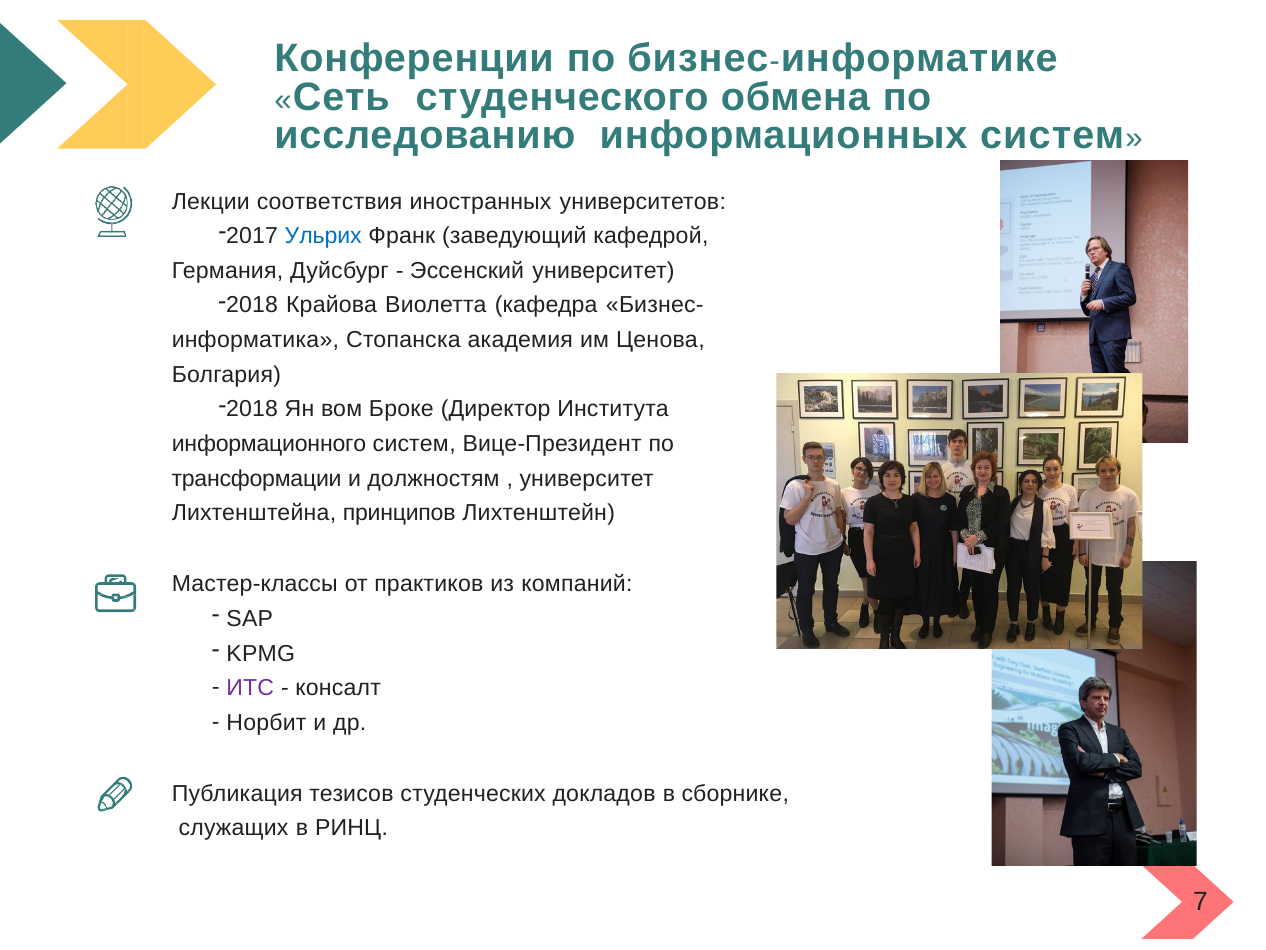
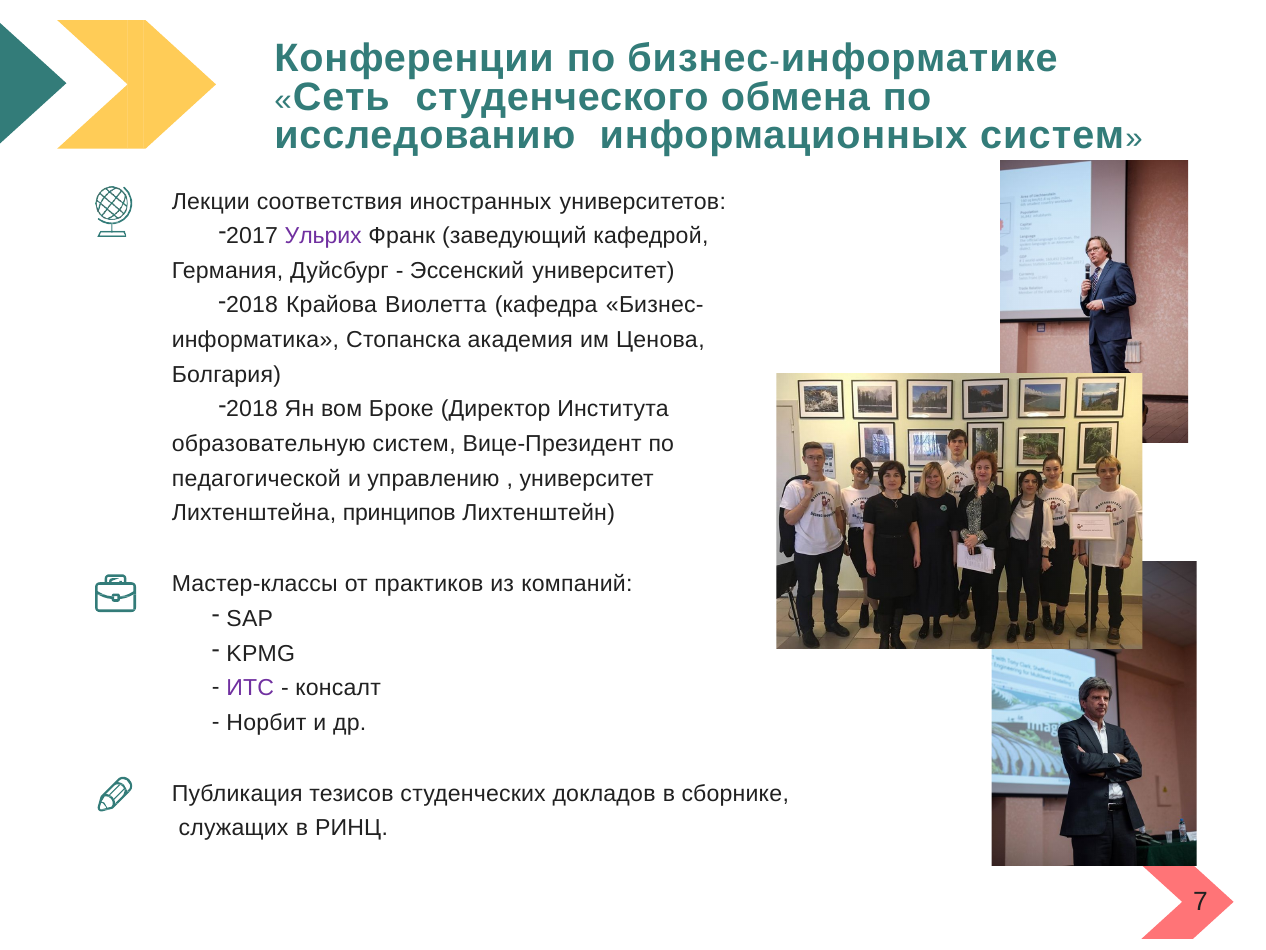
Ульрих colour: blue -> purple (323, 236)
информационного: информационного -> образовательную (269, 444)
трансформации: трансформации -> педагогической (256, 478)
должностям: должностям -> управлению (433, 478)
